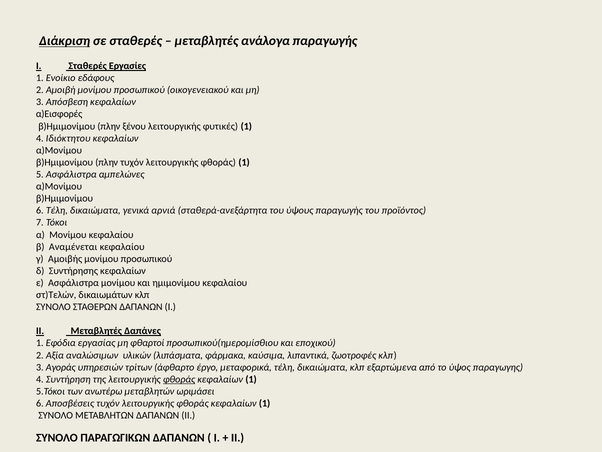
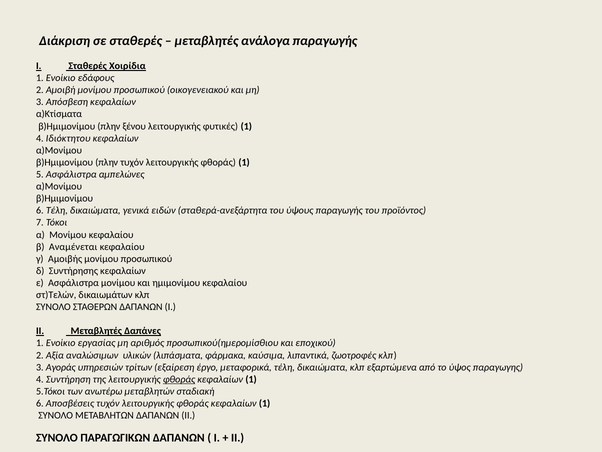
Διάκριση underline: present -> none (65, 41)
Εργασίες: Εργασίες -> Χοιρίδια (127, 66)
α)Εισφορές: α)Εισφορές -> α)Κτίσματα (59, 114)
αρνιά: αρνιά -> ειδών (163, 210)
Εφόδια: Εφόδια -> Ενοίκιο (61, 343)
φθαρτοί: φθαρτοί -> αριθμός (147, 343)
άφθαρτο: άφθαρτο -> εξαίρεση (174, 367)
ωριμάσει: ωριμάσει -> σταδιακή (195, 391)
